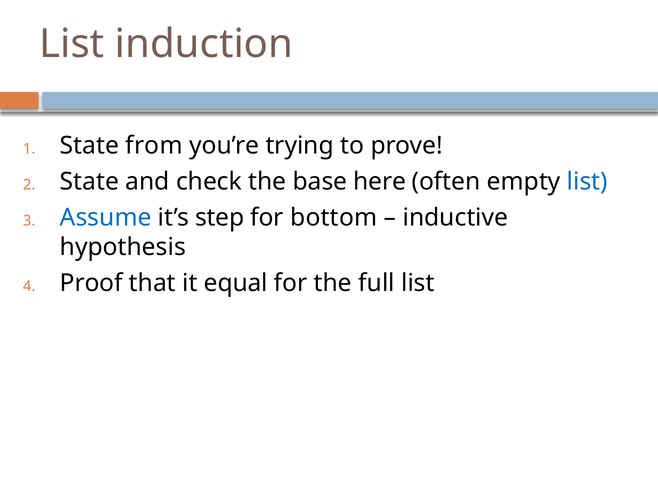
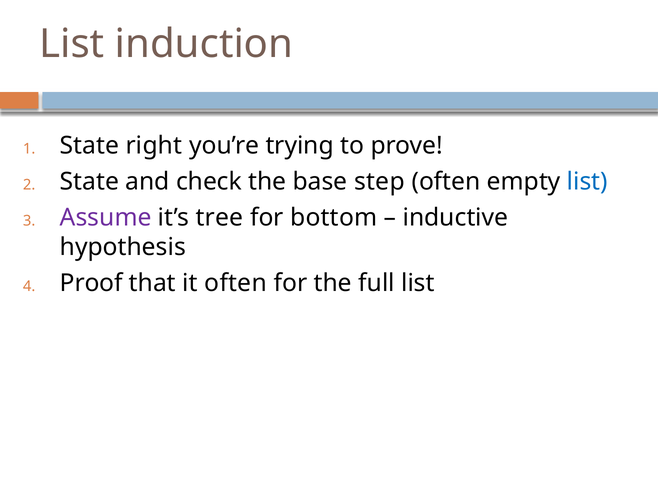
from: from -> right (154, 146)
here: here -> step (379, 182)
Assume colour: blue -> purple (106, 218)
step: step -> tree (219, 218)
it equal: equal -> often (236, 284)
